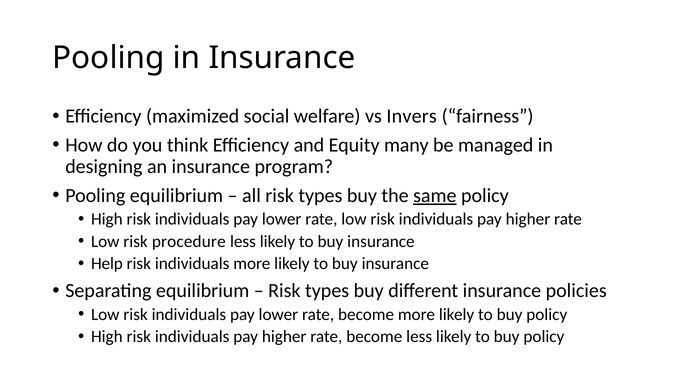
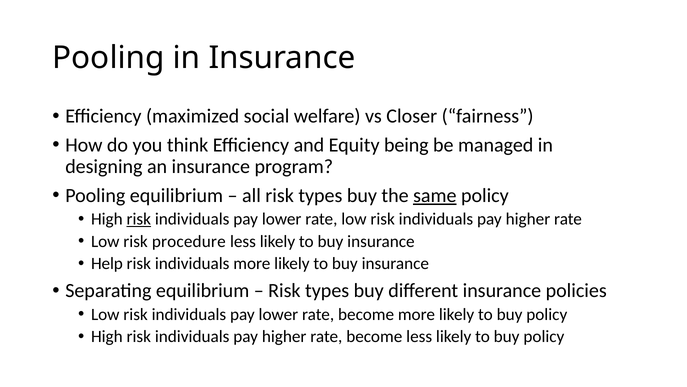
Invers: Invers -> Closer (412, 116)
many: many -> being (406, 145)
risk underline: none -> present (139, 219)
